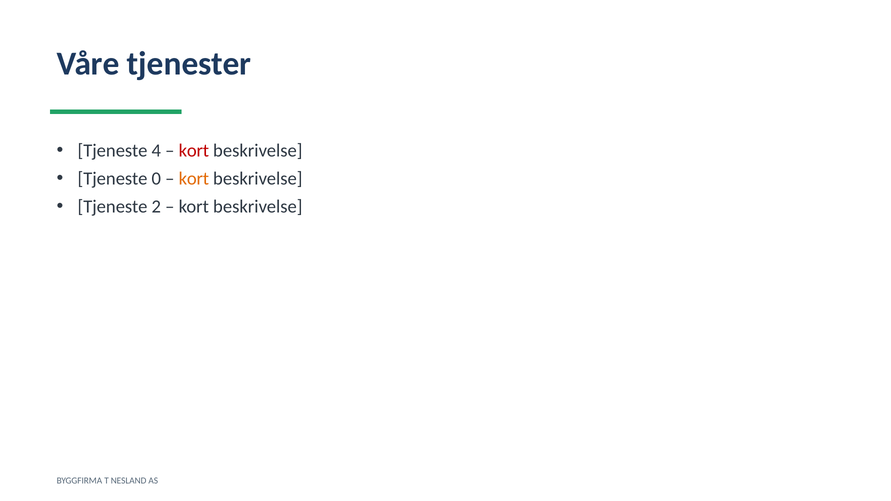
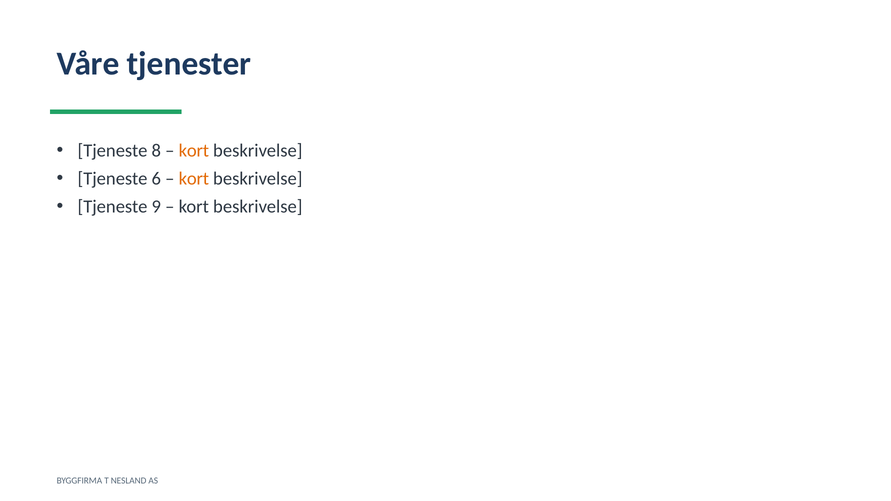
4: 4 -> 8 (156, 151)
kort colour: red -> orange (194, 151)
0: 0 -> 6 (156, 179)
2: 2 -> 9 (156, 207)
